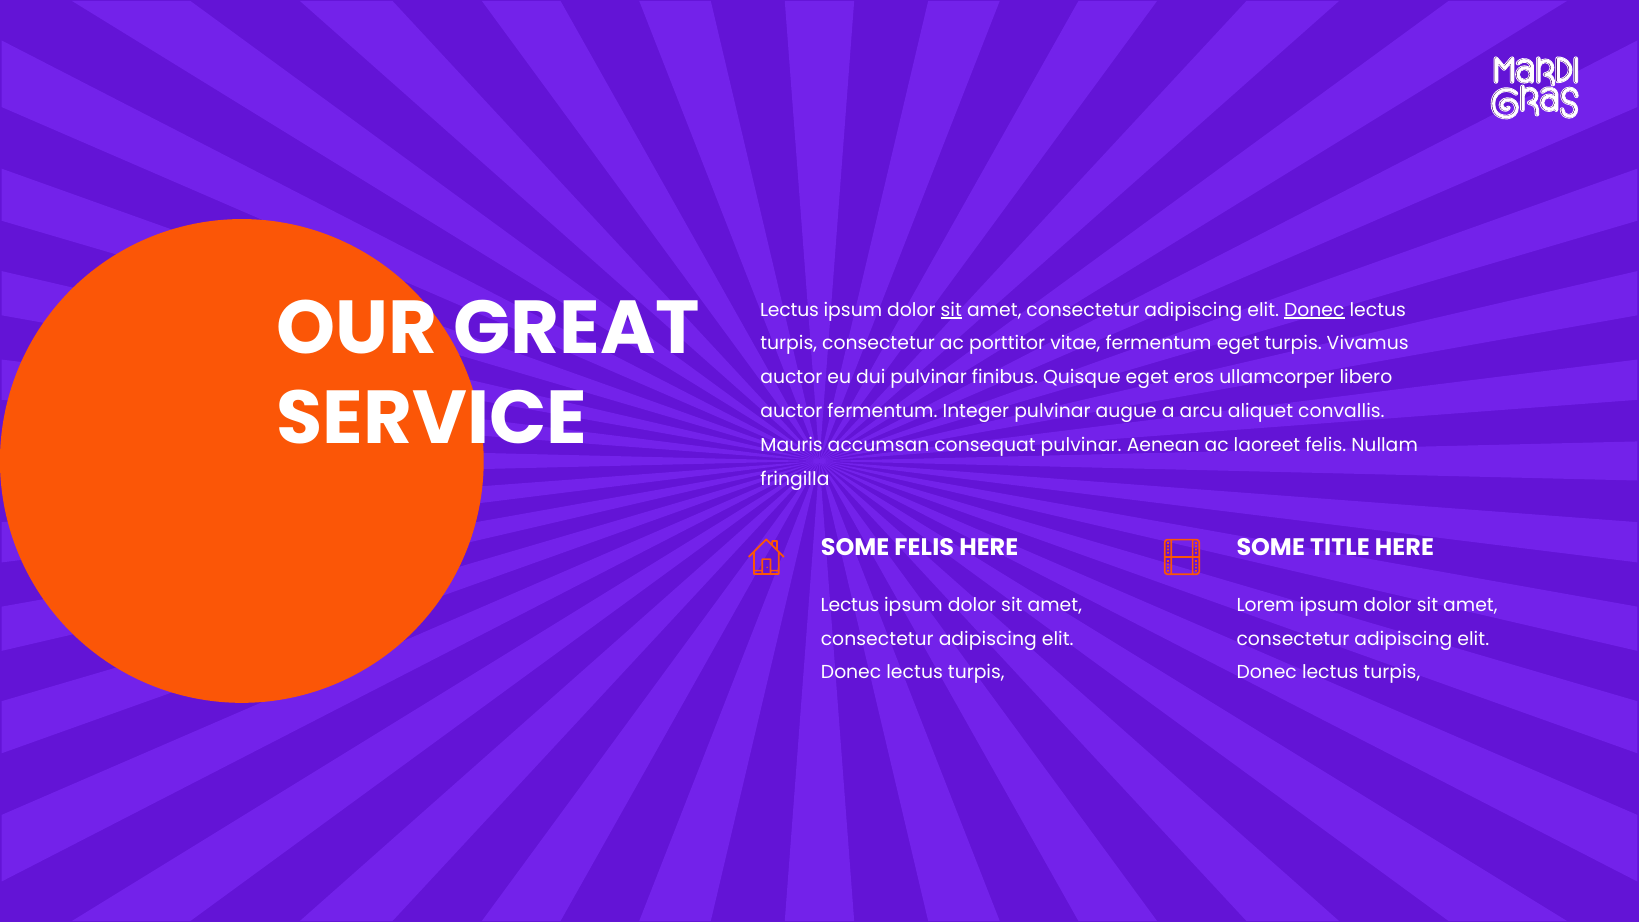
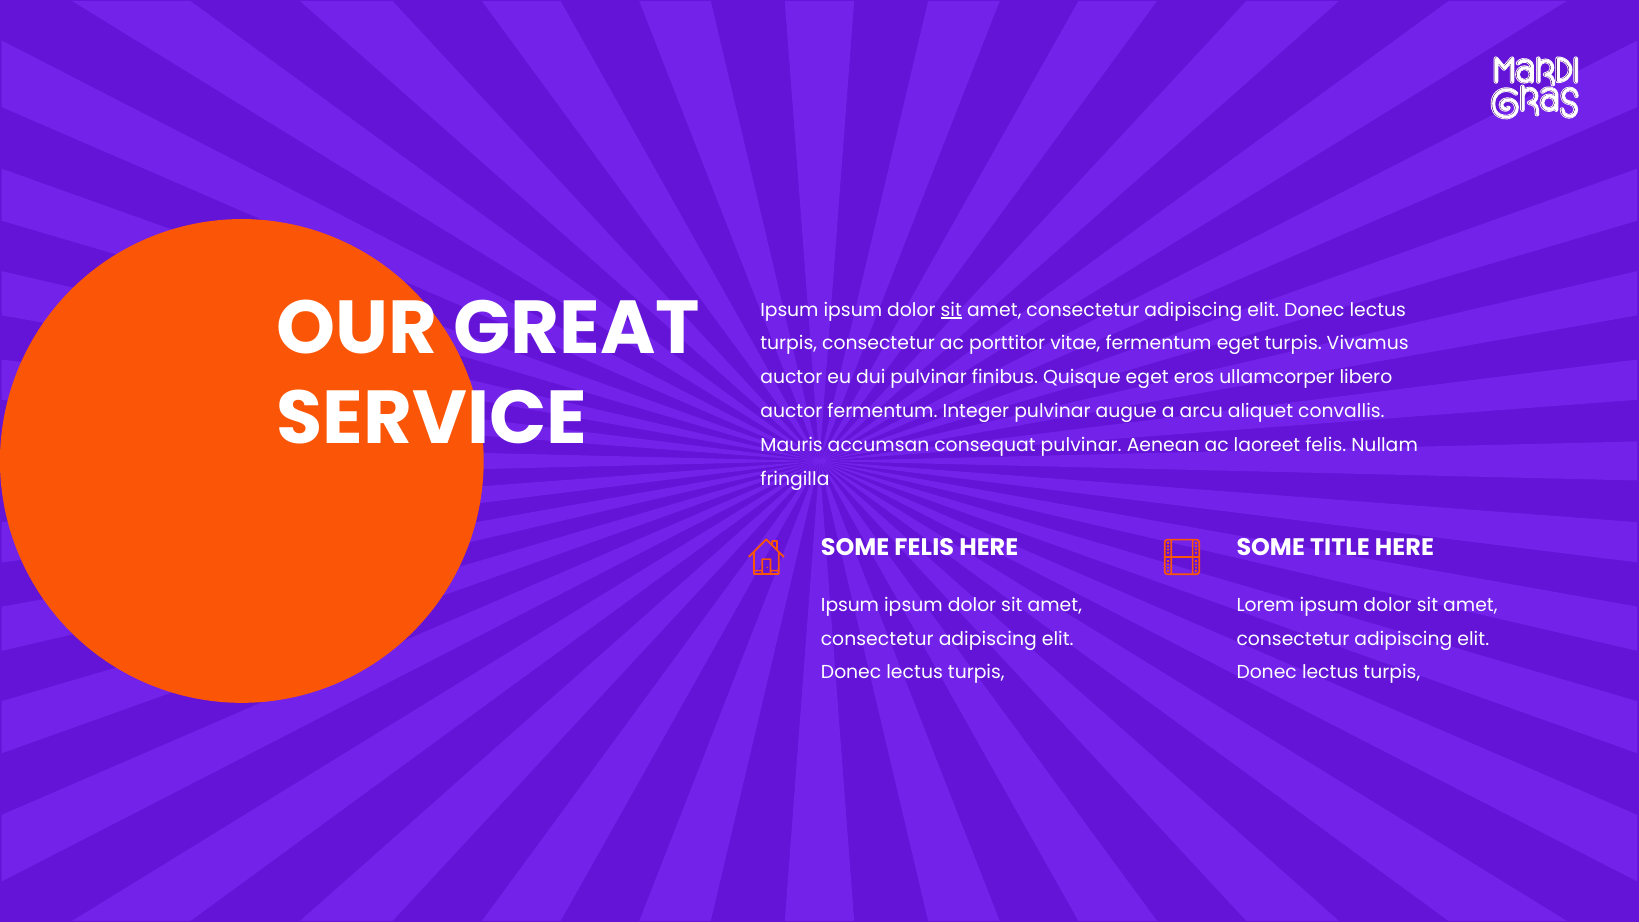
Lectus: Lectus -> Ipsum (789, 310)
Donec underline: present -> none (1314, 310)
Lectus: Lectus -> Ipsum (850, 605)
